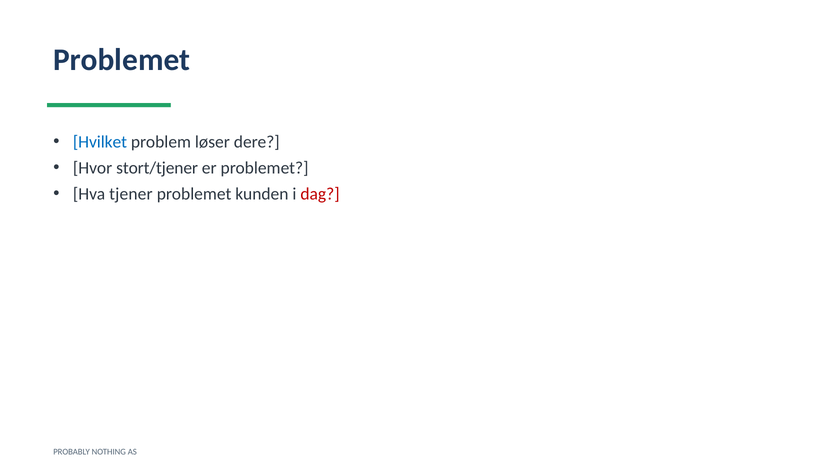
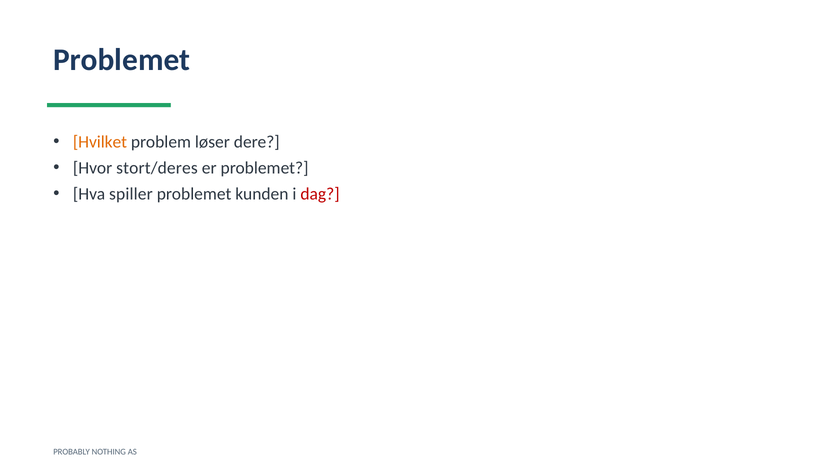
Hvilket colour: blue -> orange (100, 142)
stort/tjener: stort/tjener -> stort/deres (157, 168)
tjener: tjener -> spiller (131, 194)
